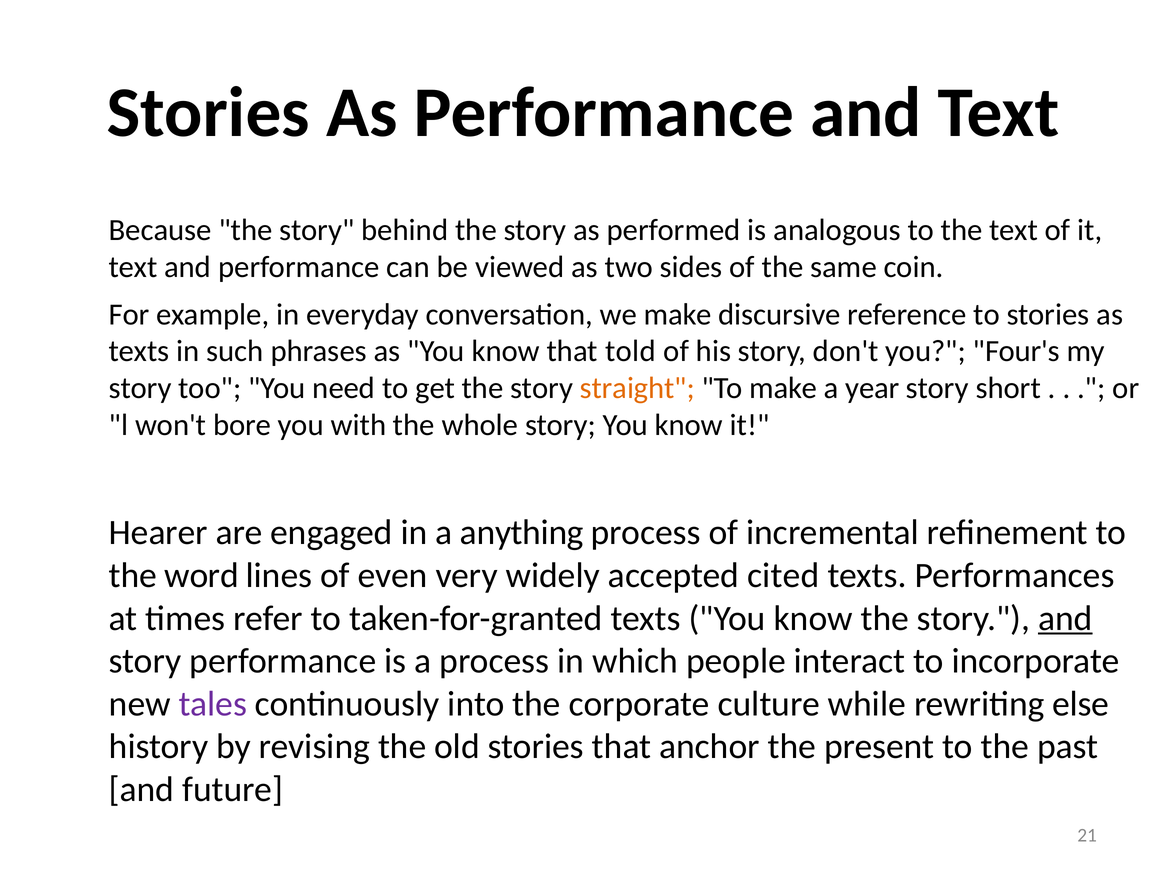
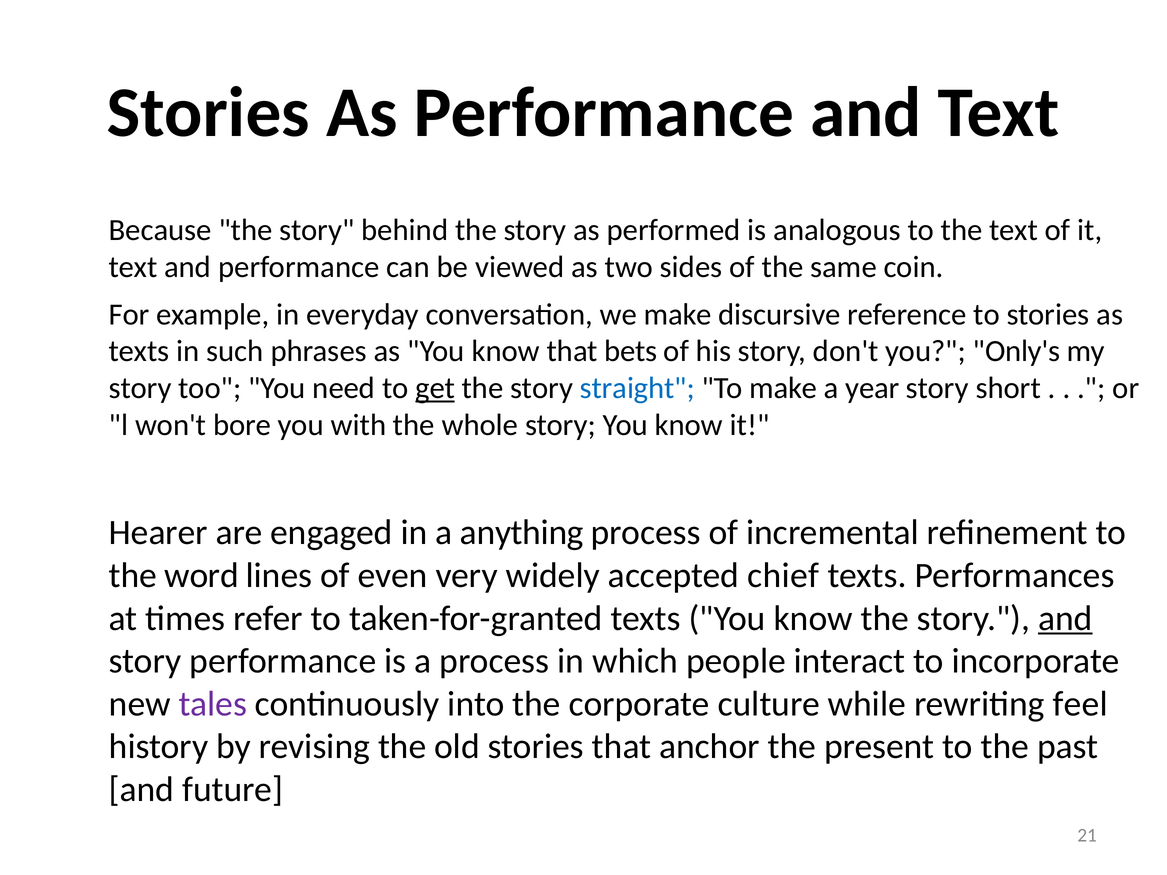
told: told -> bets (631, 351)
Four's: Four's -> Only's (1017, 351)
get underline: none -> present (435, 388)
straight colour: orange -> blue (637, 388)
cited: cited -> chief (783, 576)
else: else -> feel (1080, 704)
